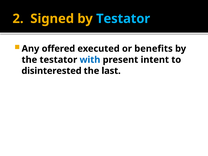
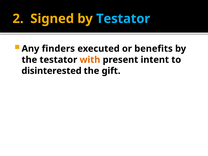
offered: offered -> finders (58, 49)
with colour: blue -> orange (90, 60)
last: last -> gift (111, 71)
